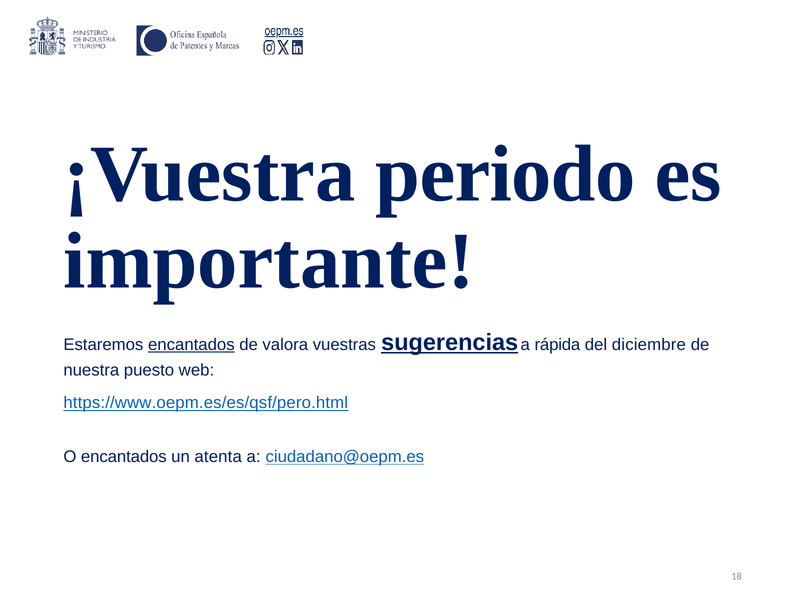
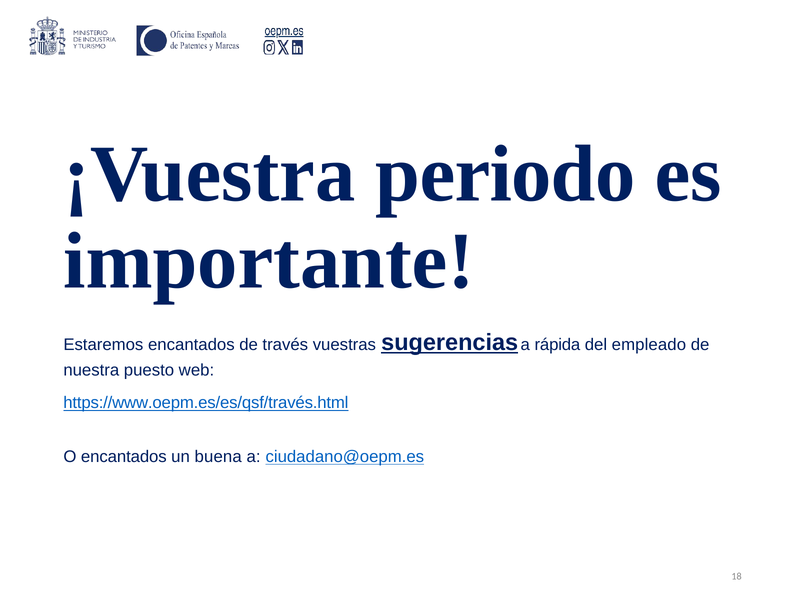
encantados underline: present -> none (191, 345)
valora: valora -> través (285, 345)
diciembre: diciembre -> empleado (649, 345)
https://www.oepm.es/es/qsf/pero.html: https://www.oepm.es/es/qsf/pero.html -> https://www.oepm.es/es/qsf/través.html (206, 403)
atenta: atenta -> buena (218, 457)
